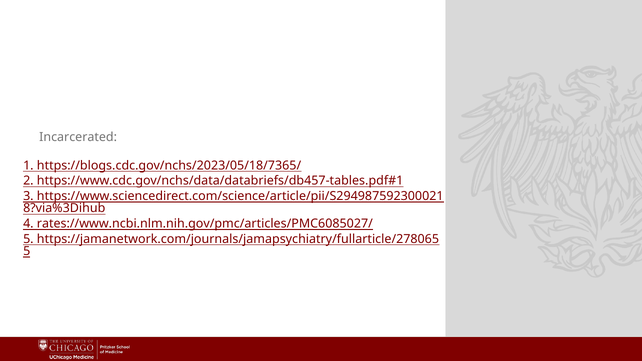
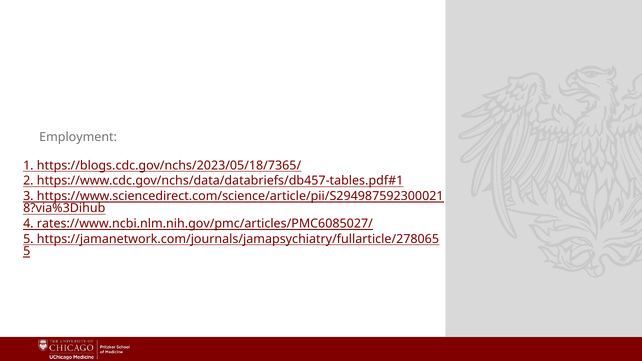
Incarcerated: Incarcerated -> Employment (78, 137)
